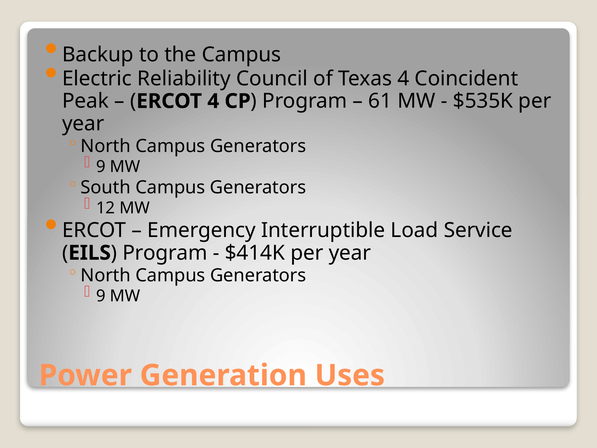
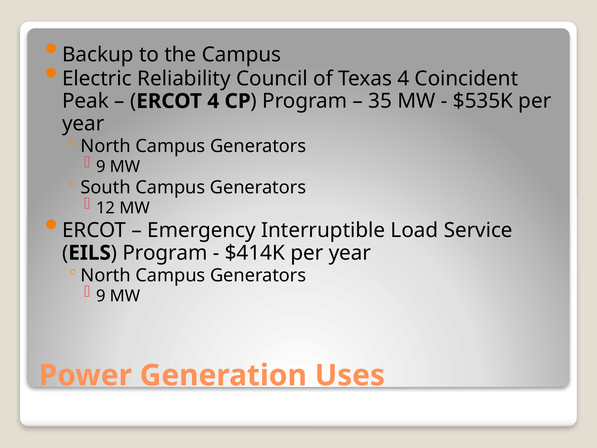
61: 61 -> 35 (380, 101)
